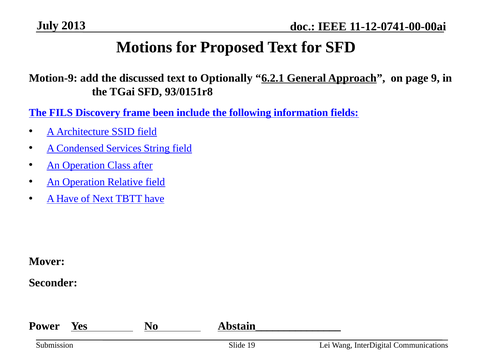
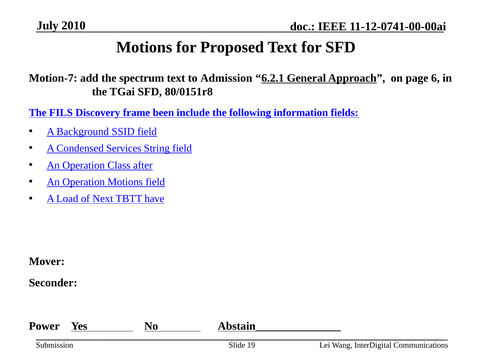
2013: 2013 -> 2010 (74, 25)
Motion-9: Motion-9 -> Motion-7 (53, 78)
discussed: discussed -> spectrum (142, 78)
Optionally: Optionally -> Admission (226, 78)
9: 9 -> 6 (435, 78)
93/0151r8: 93/0151r8 -> 80/0151r8 (189, 92)
Architecture: Architecture -> Background (83, 132)
Operation Relative: Relative -> Motions (125, 182)
A Have: Have -> Load (67, 199)
